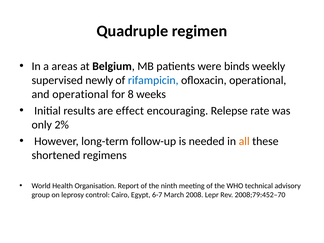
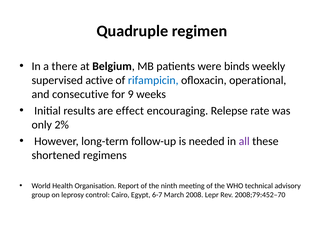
areas: areas -> there (65, 66)
newly: newly -> active (99, 80)
and operational: operational -> consecutive (80, 94)
8: 8 -> 9 (131, 94)
all colour: orange -> purple (244, 141)
